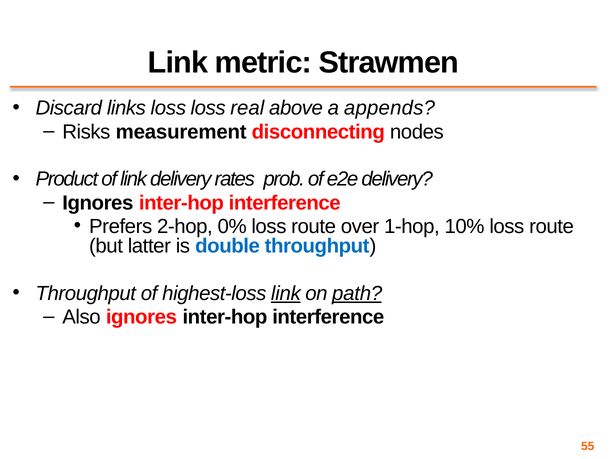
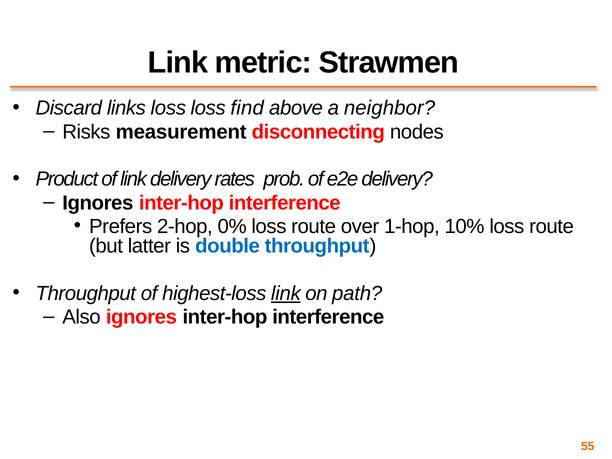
real: real -> find (247, 108)
appends: appends -> neighbor (390, 108)
path underline: present -> none (357, 293)
